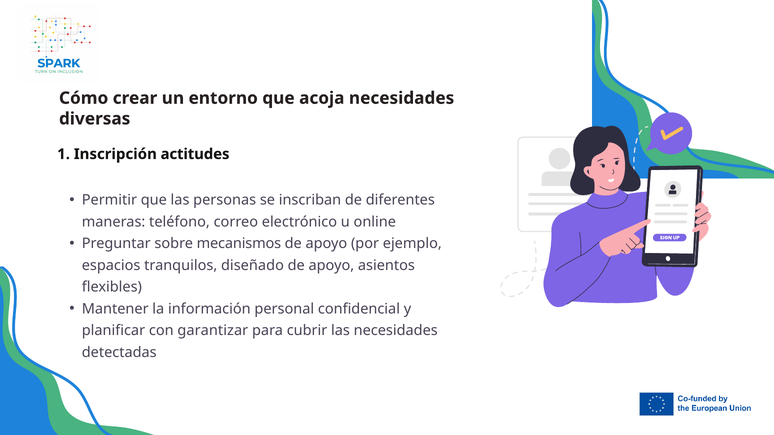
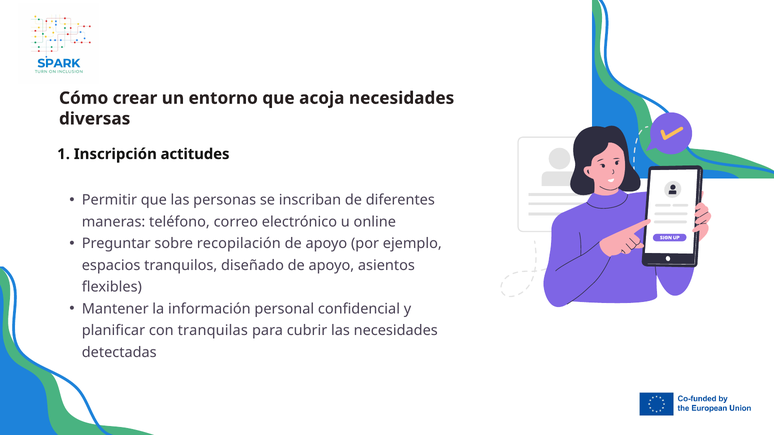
mecanismos: mecanismos -> recopilación (239, 244)
garantizar: garantizar -> tranquilas (213, 331)
